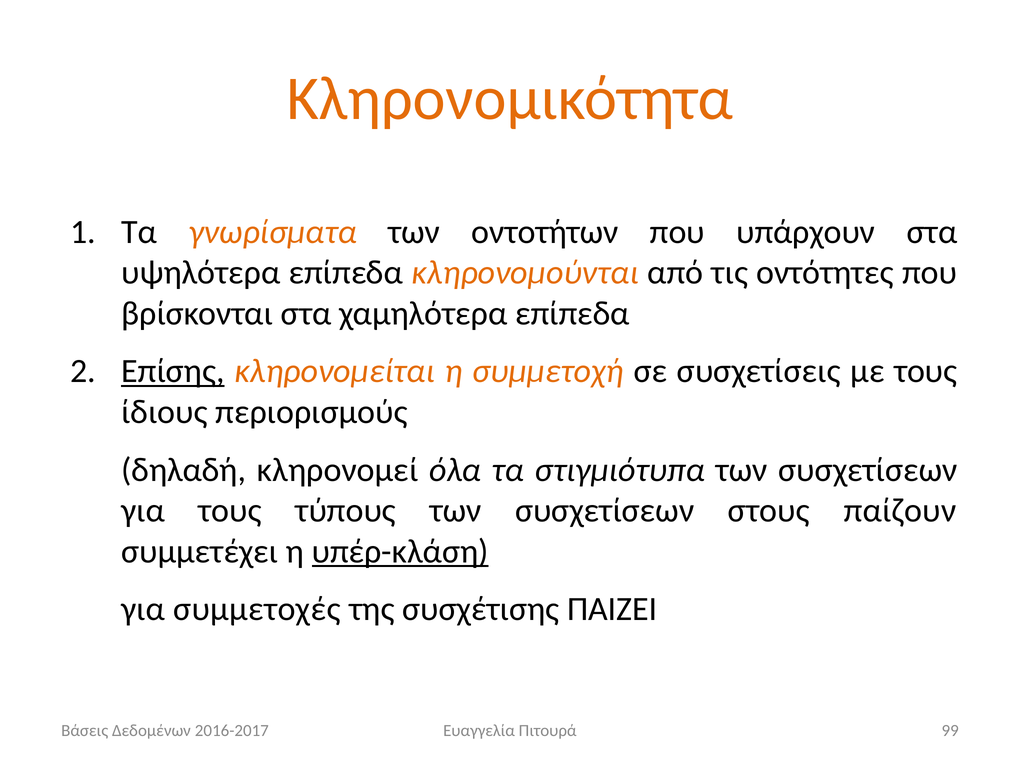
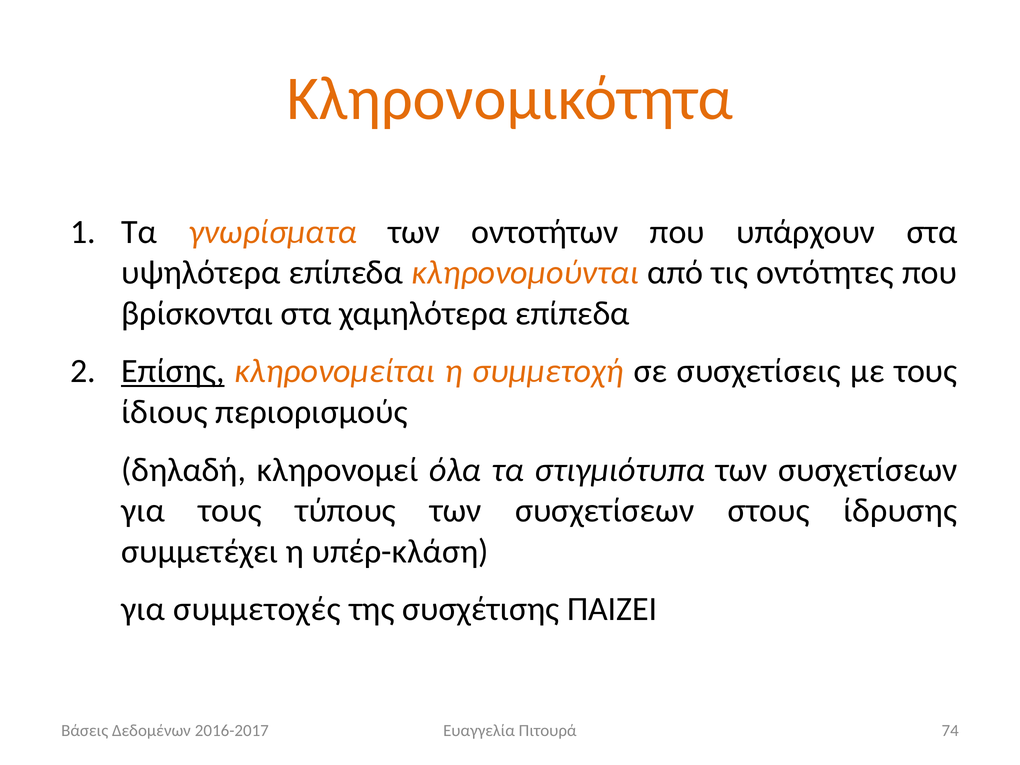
παίζουν: παίζουν -> ίδρυσης (900, 511)
υπέρ-κλάση underline: present -> none (400, 551)
99: 99 -> 74 (950, 730)
